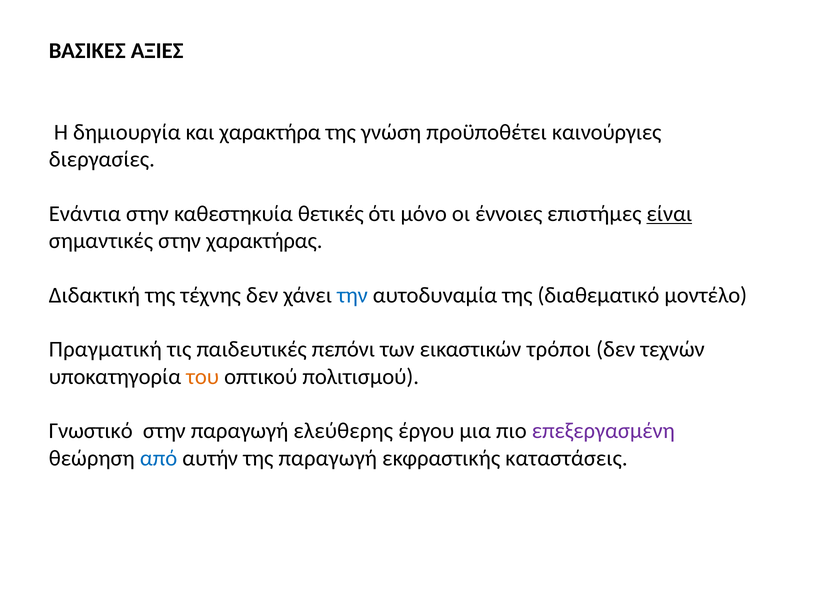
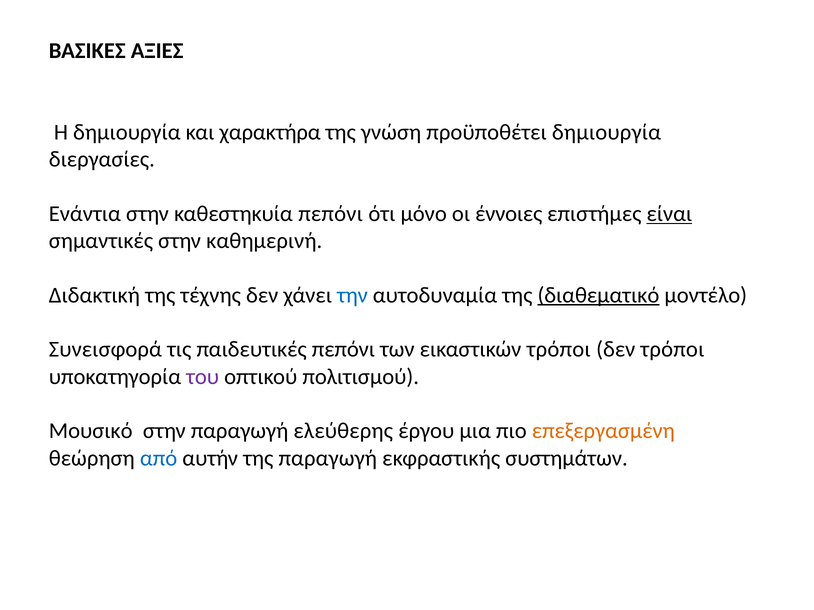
προϋποθέτει καινούργιες: καινούργιες -> δημιουργία (606, 132)
καθεστηκυία θετικές: θετικές -> πεπόνι (331, 214)
χαρακτήρας: χαρακτήρας -> καθημερινή (264, 241)
διαθεματικό underline: none -> present (598, 295)
Πραγματική: Πραγματική -> Συνεισφορά (105, 350)
δεν τεχνών: τεχνών -> τρόποι (672, 350)
του colour: orange -> purple (203, 377)
Γνωστικό: Γνωστικό -> Μουσικό (91, 431)
επεξεργασμένη colour: purple -> orange (603, 431)
καταστάσεις: καταστάσεις -> συστημάτων (566, 458)
